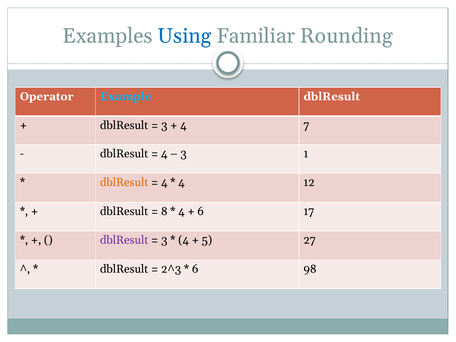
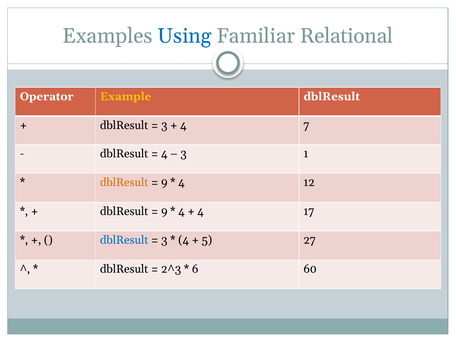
Rounding: Rounding -> Relational (347, 36)
Example colour: light blue -> yellow (126, 96)
4: 4 -> 9 (164, 183)
8: 8 -> 9 (164, 211)
6: 6 -> 4 (201, 211)
dblResult colour: purple -> blue (124, 240)
98: 98 -> 60 (310, 269)
